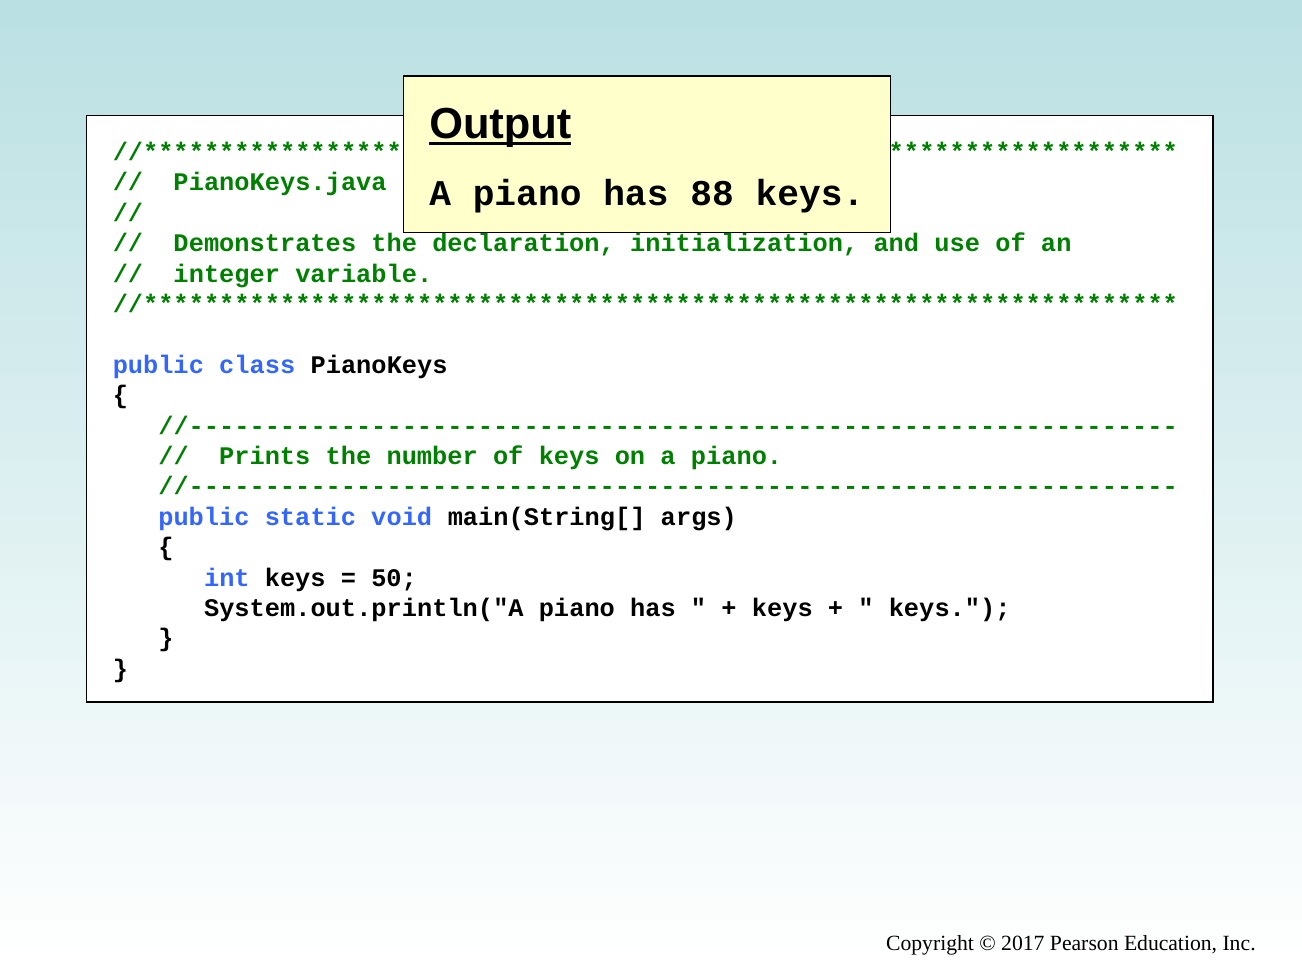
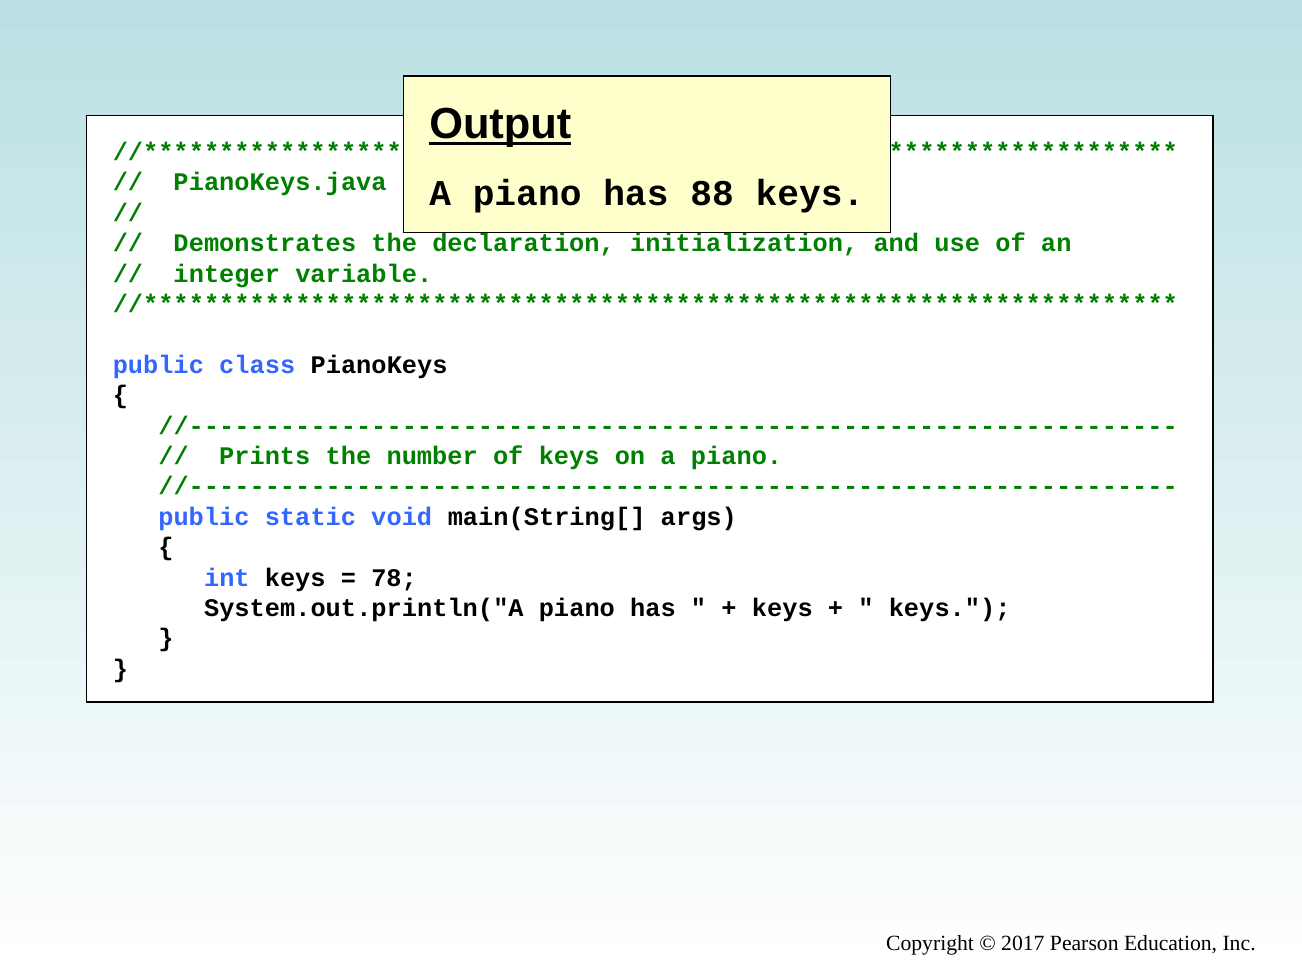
50: 50 -> 78 (394, 577)
